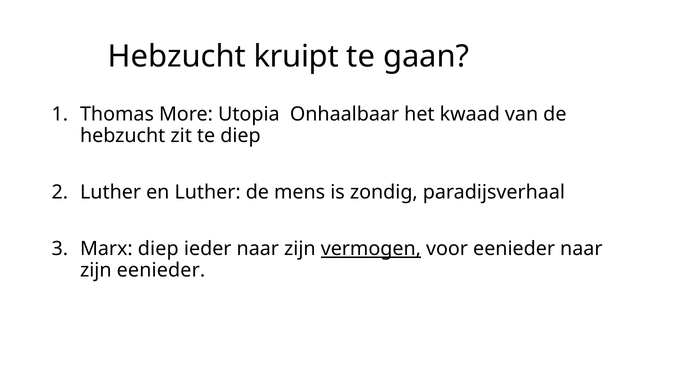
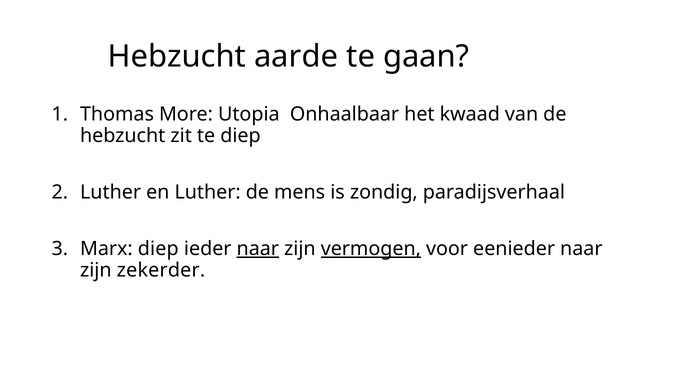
kruipt: kruipt -> aarde (296, 57)
naar underline: none -> present (258, 249)
zijn eenieder: eenieder -> zekerder (161, 270)
